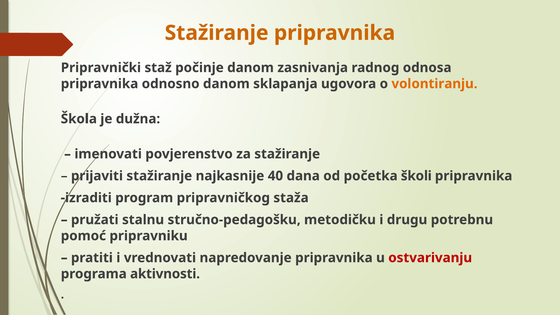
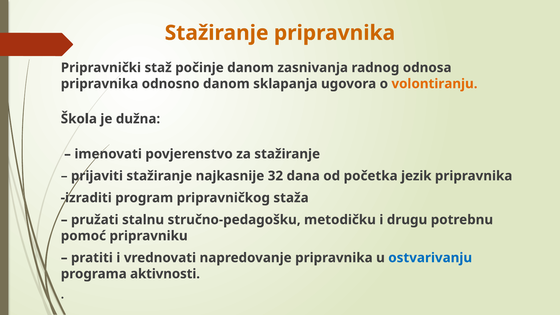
40: 40 -> 32 (275, 176)
školi: školi -> jezik (416, 176)
ostvarivanju colour: red -> blue (430, 258)
